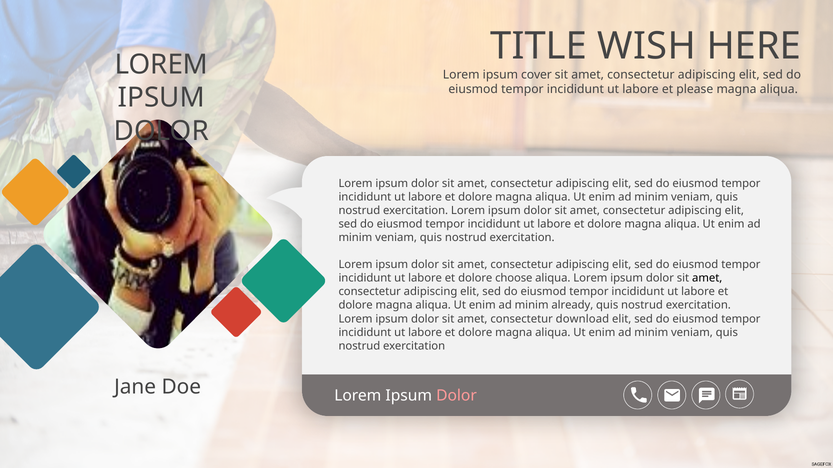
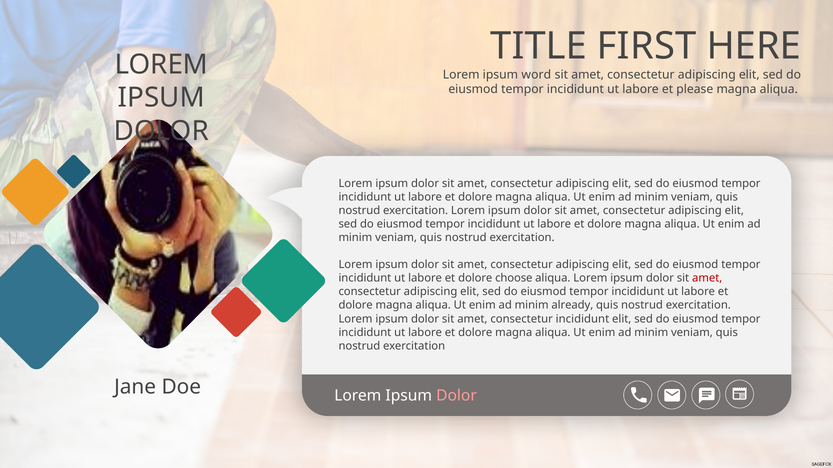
WISH: WISH -> FIRST (647, 46)
cover: cover -> word (536, 75)
amet colour: black -> red (707, 279)
consectetur download: download -> incididunt (582, 319)
